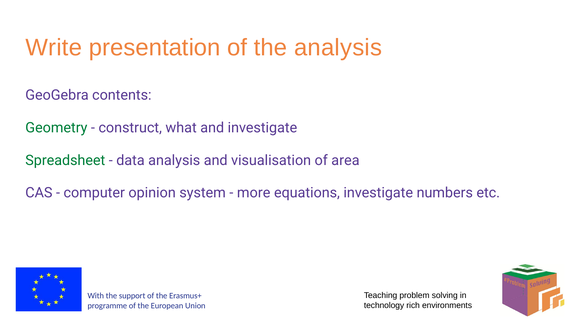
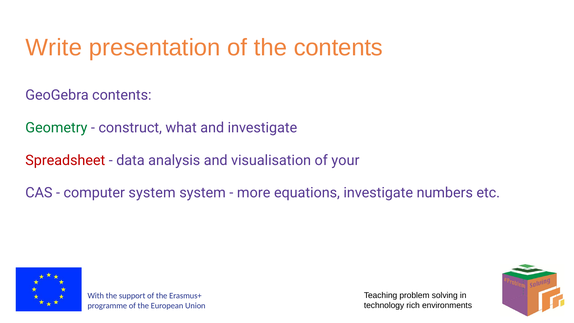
the analysis: analysis -> contents (338, 47)
Spreadsheet colour: green -> red (65, 160)
area: area -> your (345, 160)
computer opinion: opinion -> system (152, 193)
